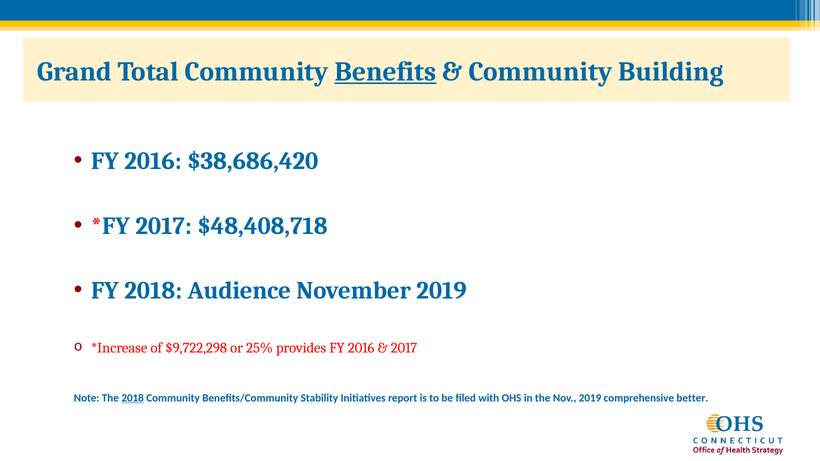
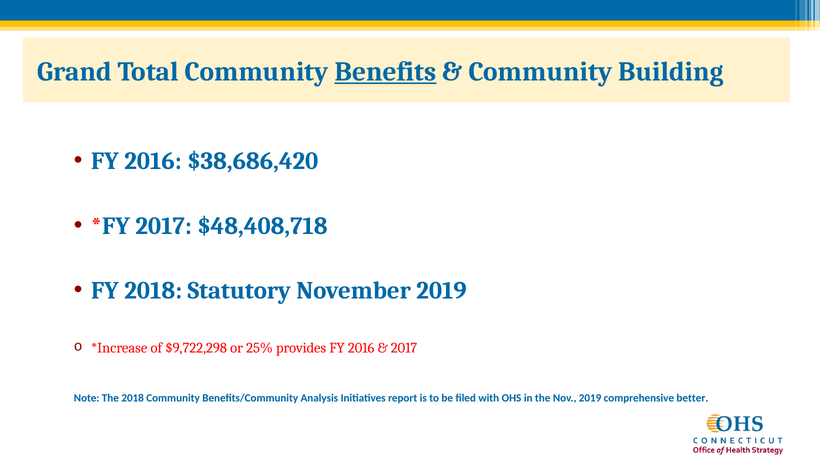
Audience: Audience -> Statutory (239, 291)
2018 underline: present -> none (133, 398)
Stability: Stability -> Analysis (319, 398)
